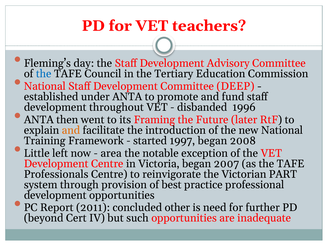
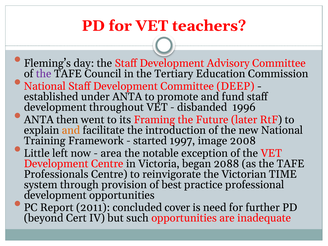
the colour: blue -> purple (44, 74)
1997 began: began -> image (212, 141)
2007: 2007 -> 2088 (226, 164)
PART: PART -> TIME (283, 174)
other: other -> cover (177, 208)
